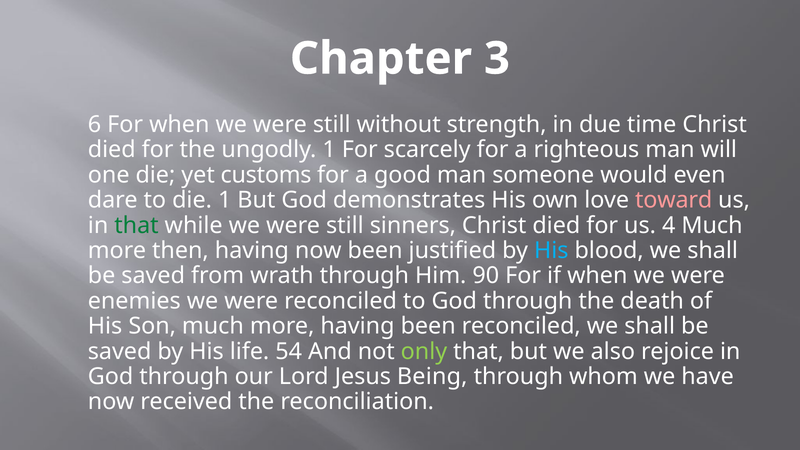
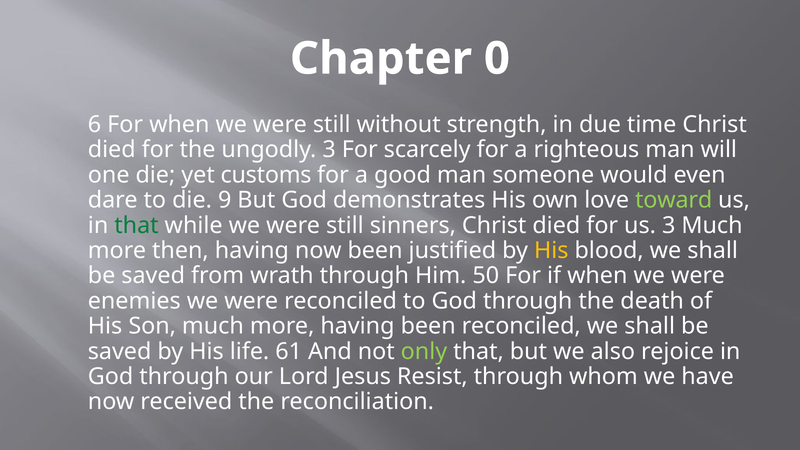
3: 3 -> 0 (497, 59)
ungodly 1: 1 -> 3 (329, 150)
die 1: 1 -> 9 (225, 200)
toward colour: pink -> light green (674, 200)
us 4: 4 -> 3 (669, 225)
His colour: light blue -> yellow (551, 251)
90: 90 -> 50 (486, 276)
54: 54 -> 61 (289, 351)
Being: Being -> Resist (432, 377)
